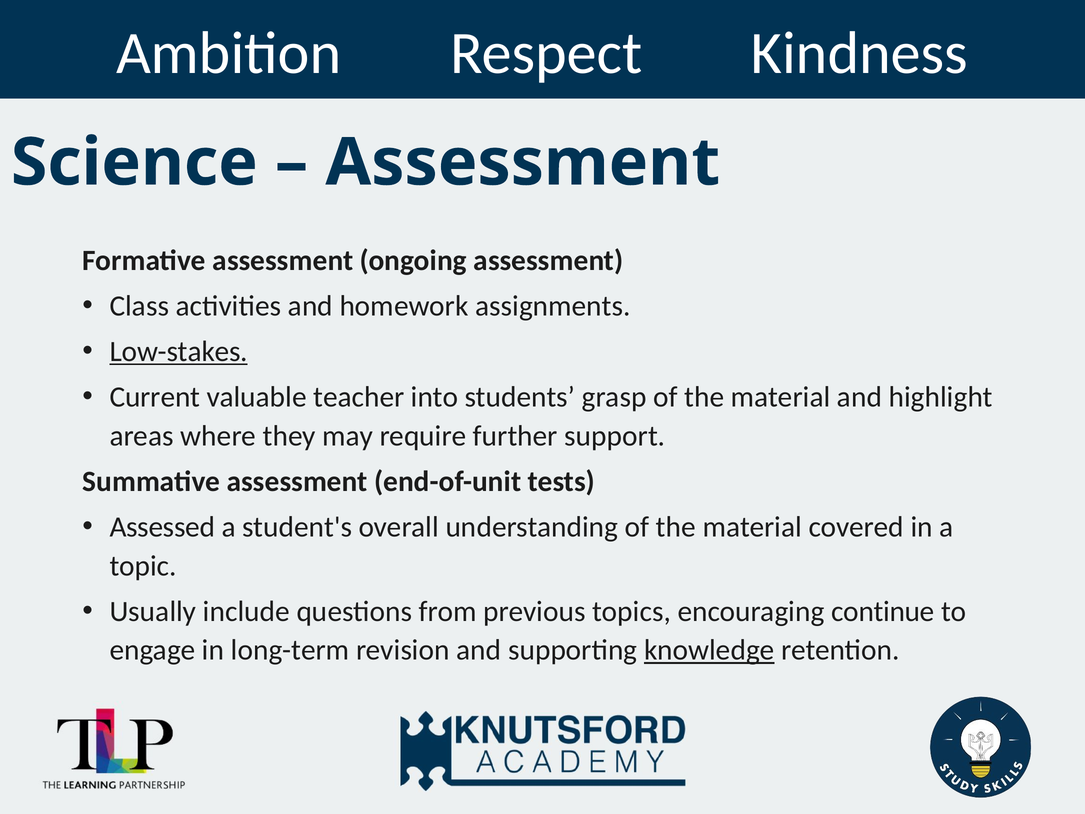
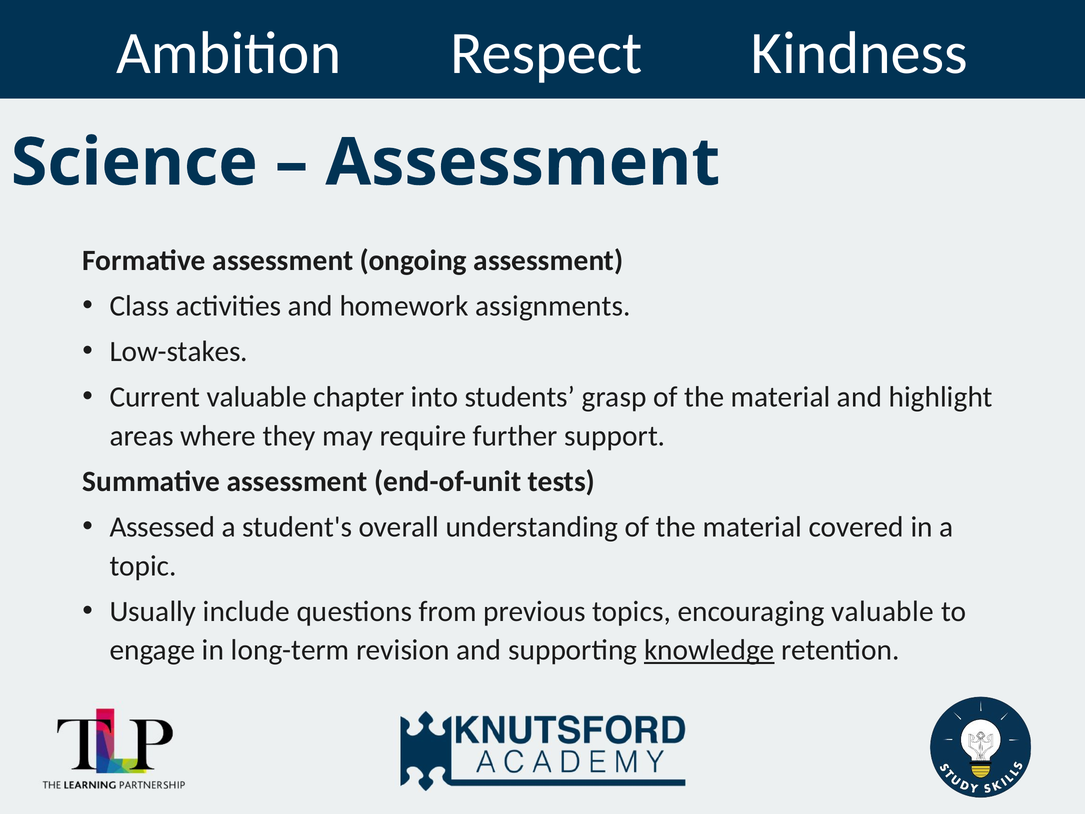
Low-stakes underline: present -> none (179, 352)
teacher: teacher -> chapter (359, 397)
encouraging continue: continue -> valuable (883, 611)
